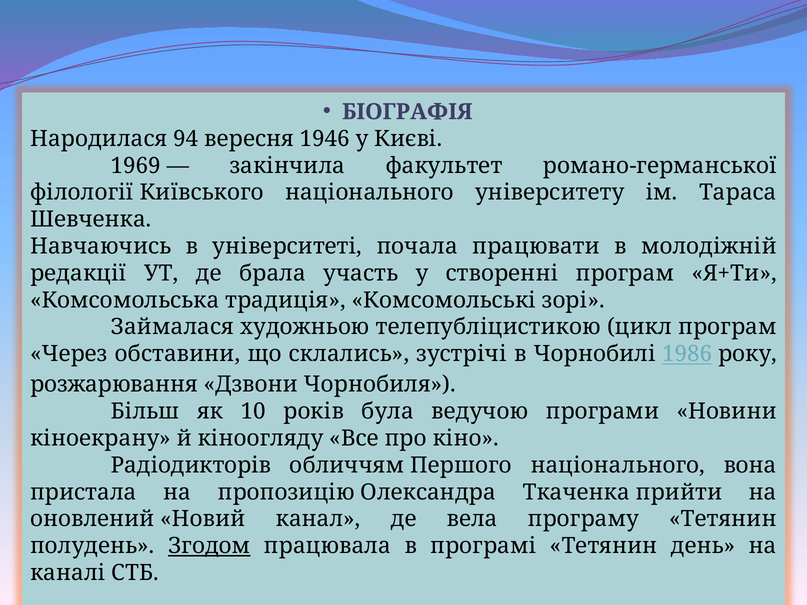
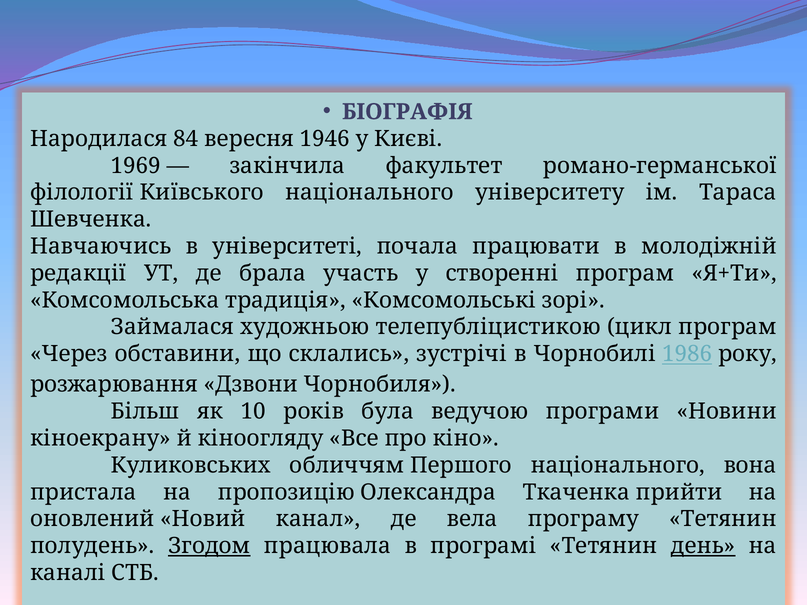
94: 94 -> 84 (186, 139)
Радіодикторів: Радіодикторів -> Куликовських (191, 465)
день underline: none -> present (703, 546)
